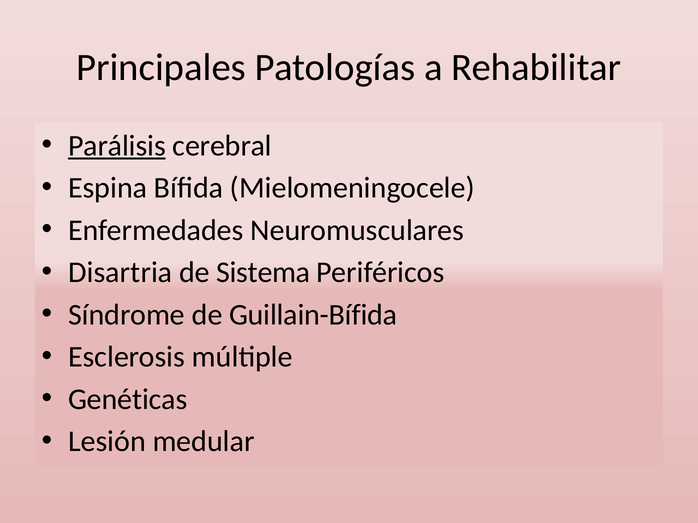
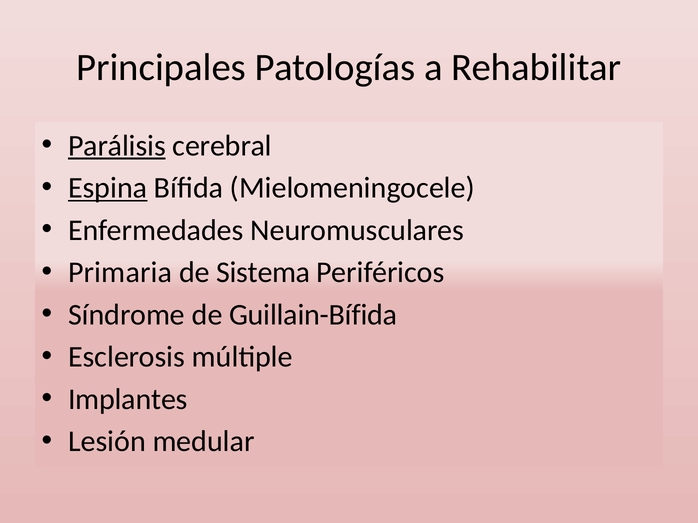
Espina underline: none -> present (108, 188)
Disartria: Disartria -> Primaria (120, 273)
Genéticas: Genéticas -> Implantes (128, 400)
